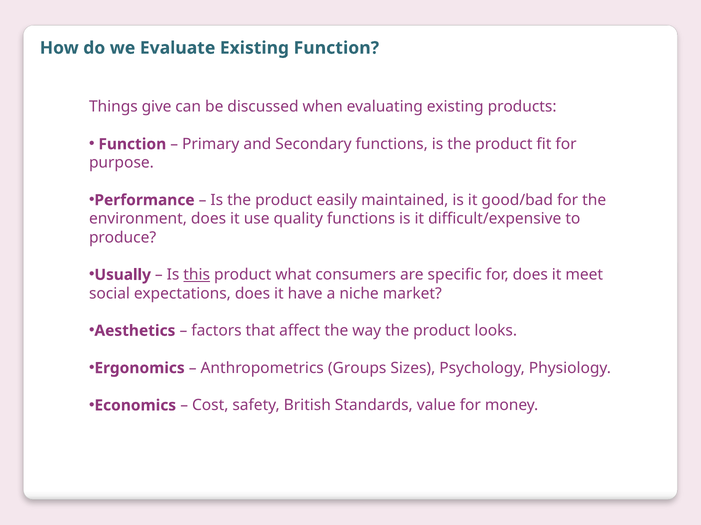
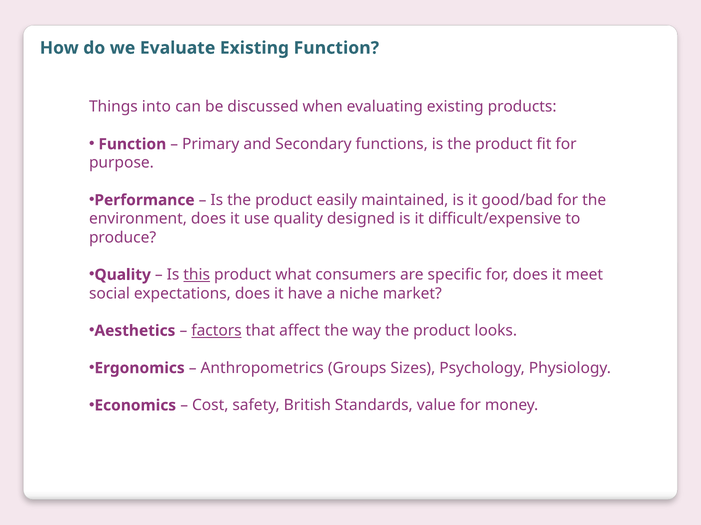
give: give -> into (156, 107)
quality functions: functions -> designed (361, 219)
Usually: Usually -> Quality (123, 275)
factors underline: none -> present (216, 331)
